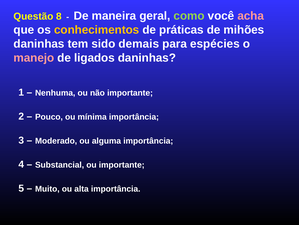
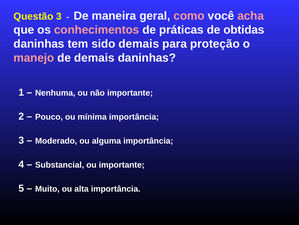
Questão 8: 8 -> 3 (59, 16)
como colour: light green -> pink (189, 16)
conhecimentos colour: yellow -> pink (97, 30)
mihões: mihões -> obtidas (244, 30)
espécies: espécies -> proteção (215, 44)
de ligados: ligados -> demais (94, 58)
